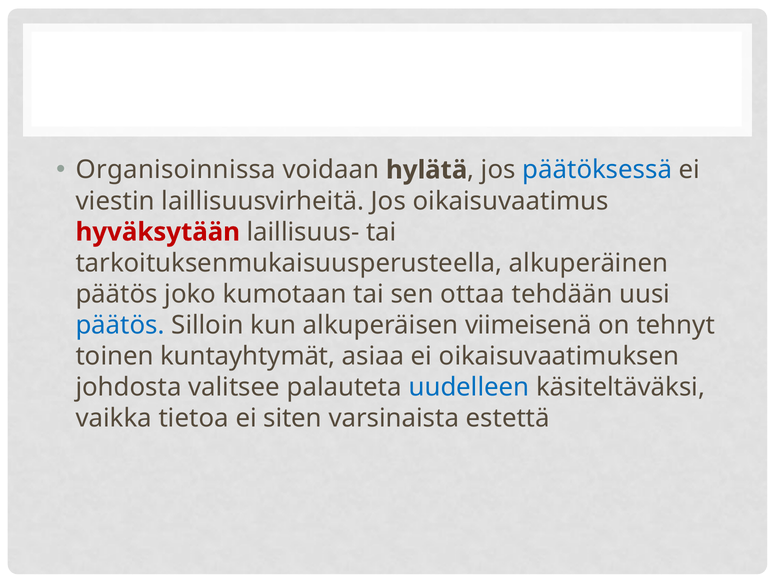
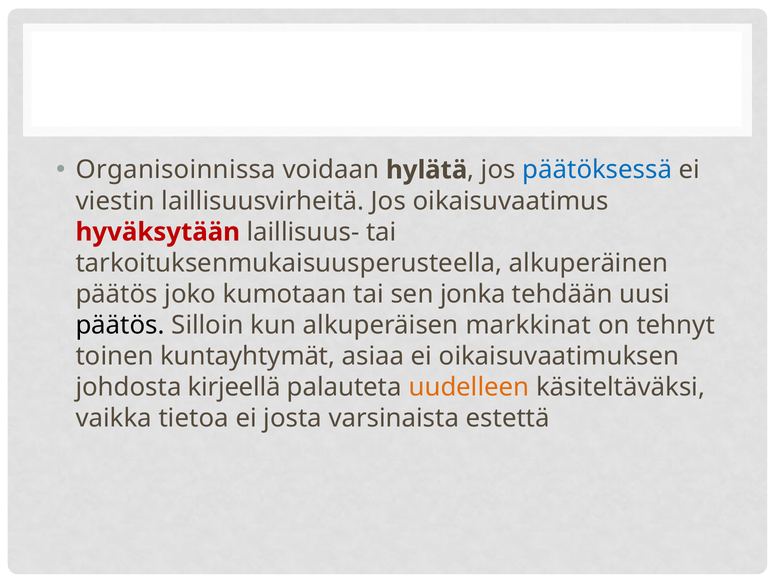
ottaa: ottaa -> jonka (473, 294)
päätös colour: blue -> black (120, 325)
viimeisenä: viimeisenä -> markkinat (528, 325)
valitsee: valitsee -> kirjeellä (234, 387)
uudelleen colour: blue -> orange (469, 387)
siten: siten -> josta (293, 418)
